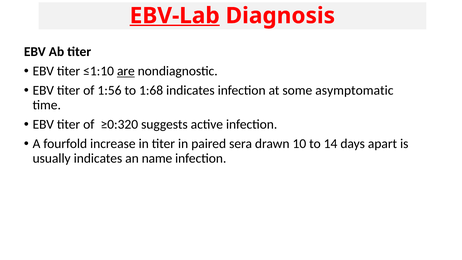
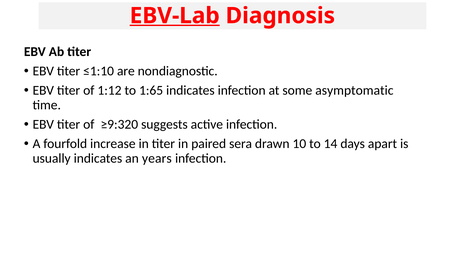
are underline: present -> none (126, 71)
1:56: 1:56 -> 1:12 (109, 90)
1:68: 1:68 -> 1:65 (151, 90)
≥0:320: ≥0:320 -> ≥9:320 (119, 124)
name: name -> years (157, 158)
